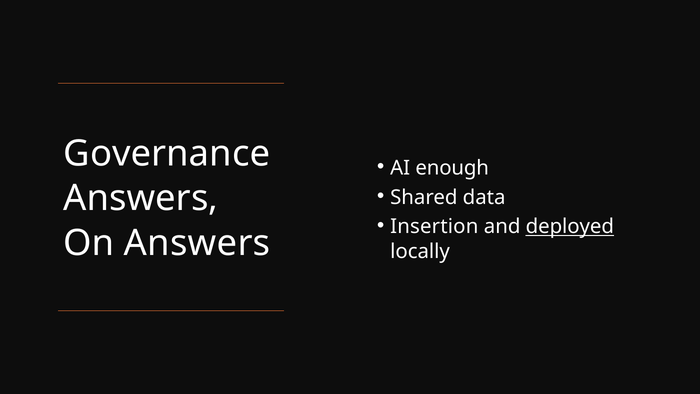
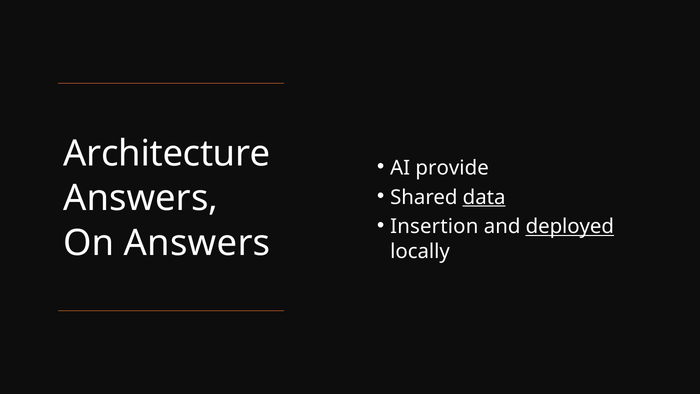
Governance: Governance -> Architecture (167, 154)
enough: enough -> provide (452, 168)
data underline: none -> present (484, 197)
